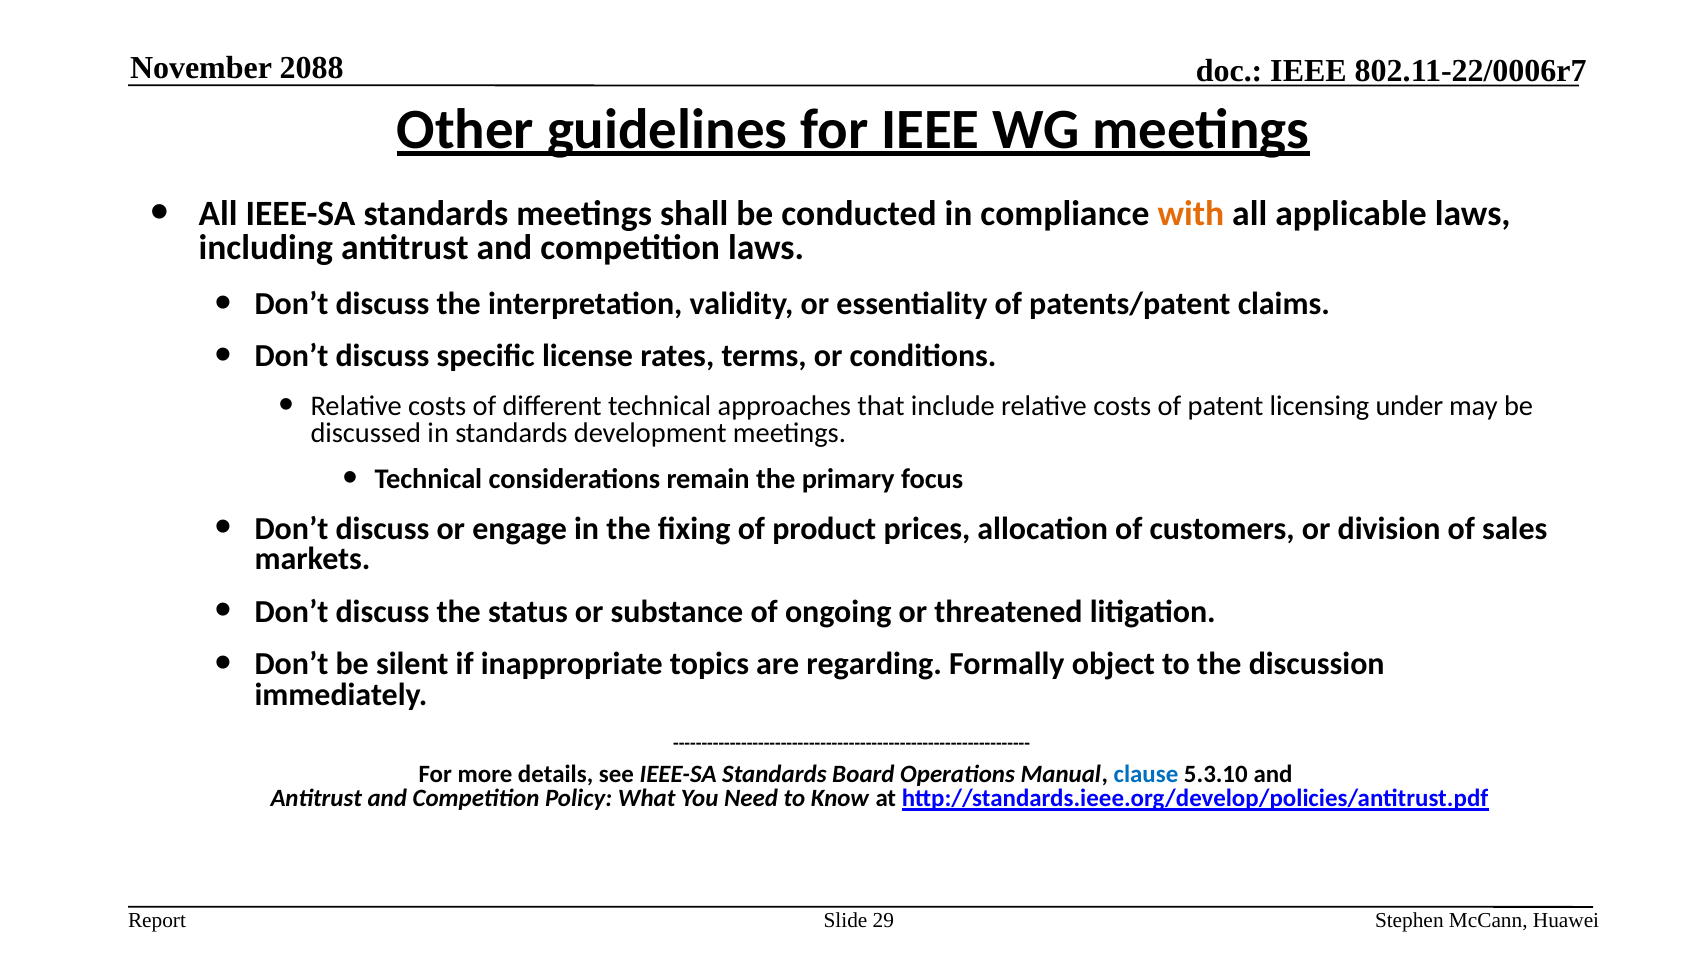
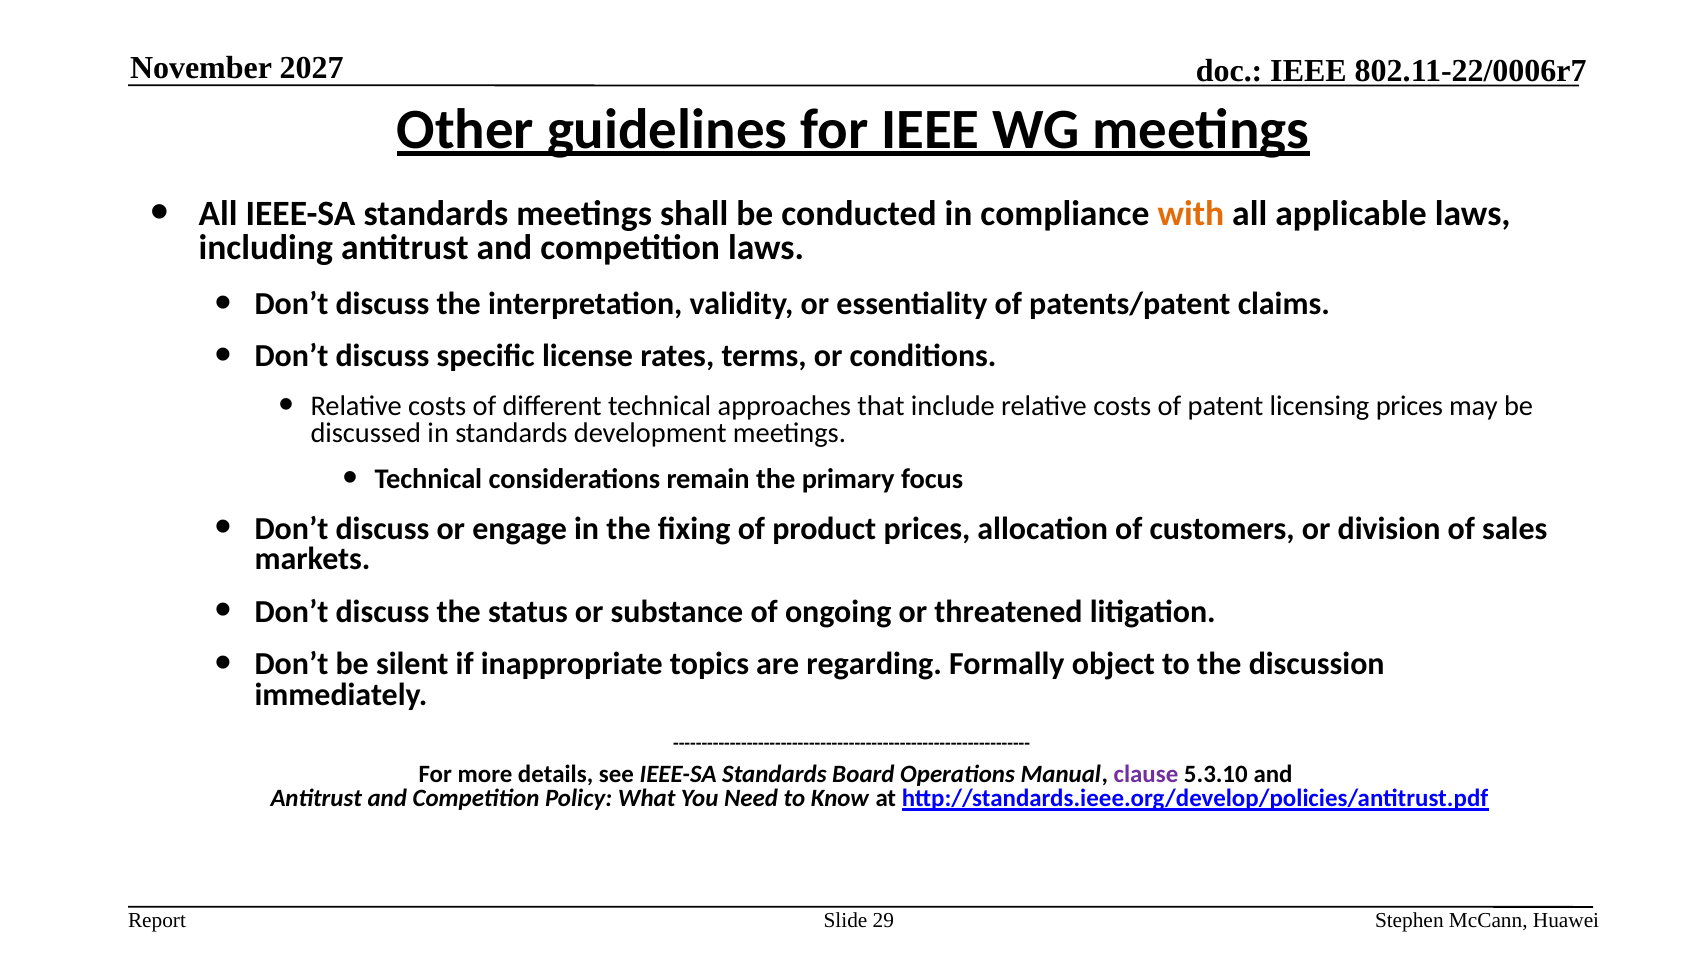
2088: 2088 -> 2027 (312, 68)
licensing under: under -> prices (1409, 406)
clause colour: blue -> purple (1146, 775)
